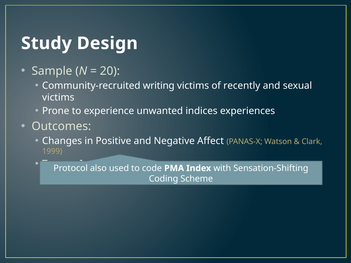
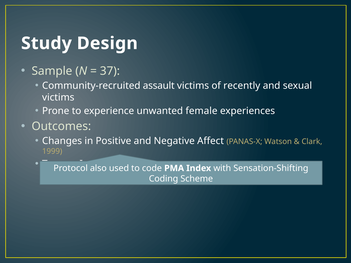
20: 20 -> 37 (110, 71)
writing: writing -> assault (159, 86)
indices: indices -> female (201, 111)
